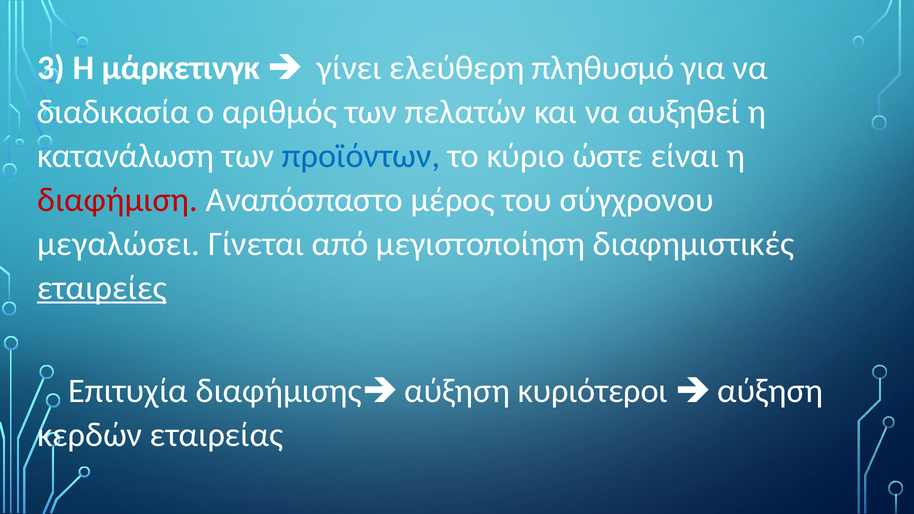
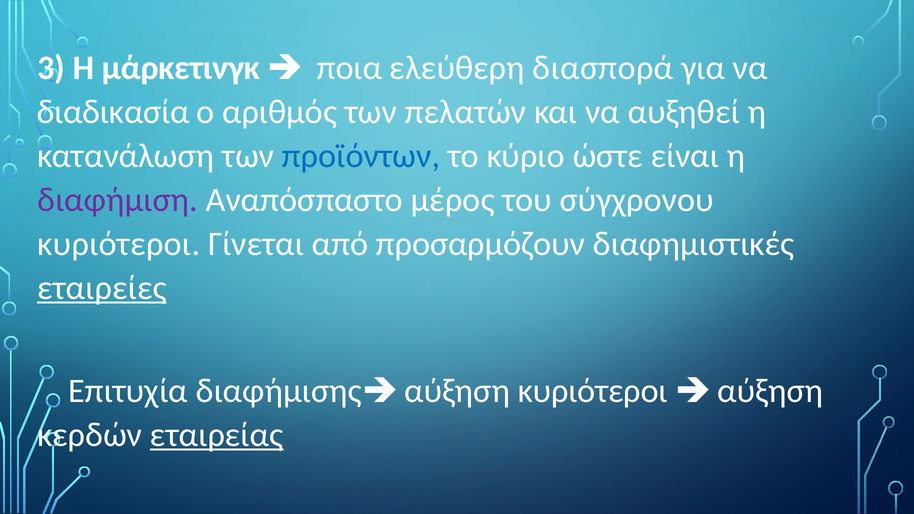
γίνει: γίνει -> ποια (349, 68)
πληθυσμό: πληθυσμό -> διασπορά (603, 68)
διαφήμιση colour: red -> purple (118, 200)
μεγαλώσει: μεγαλώσει -> κυριότεροι (119, 244)
μεγιστοποίηση: μεγιστοποίηση -> προσαρμόζουν (480, 244)
εταιρείας underline: none -> present (217, 435)
